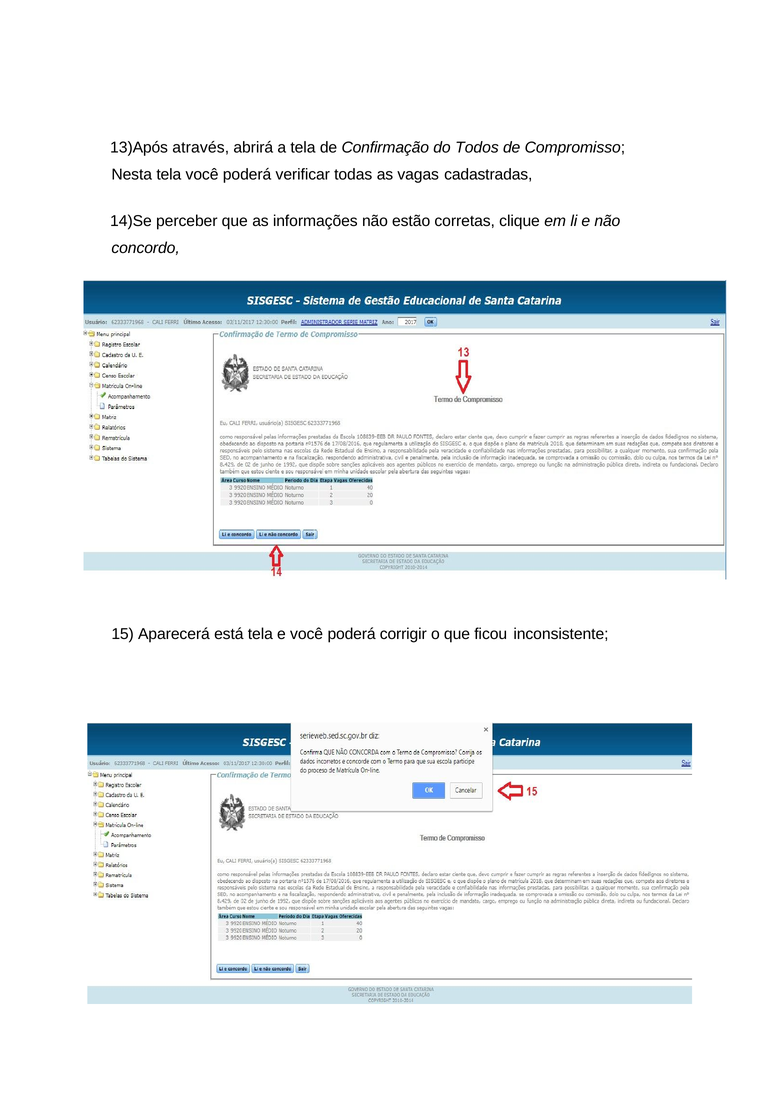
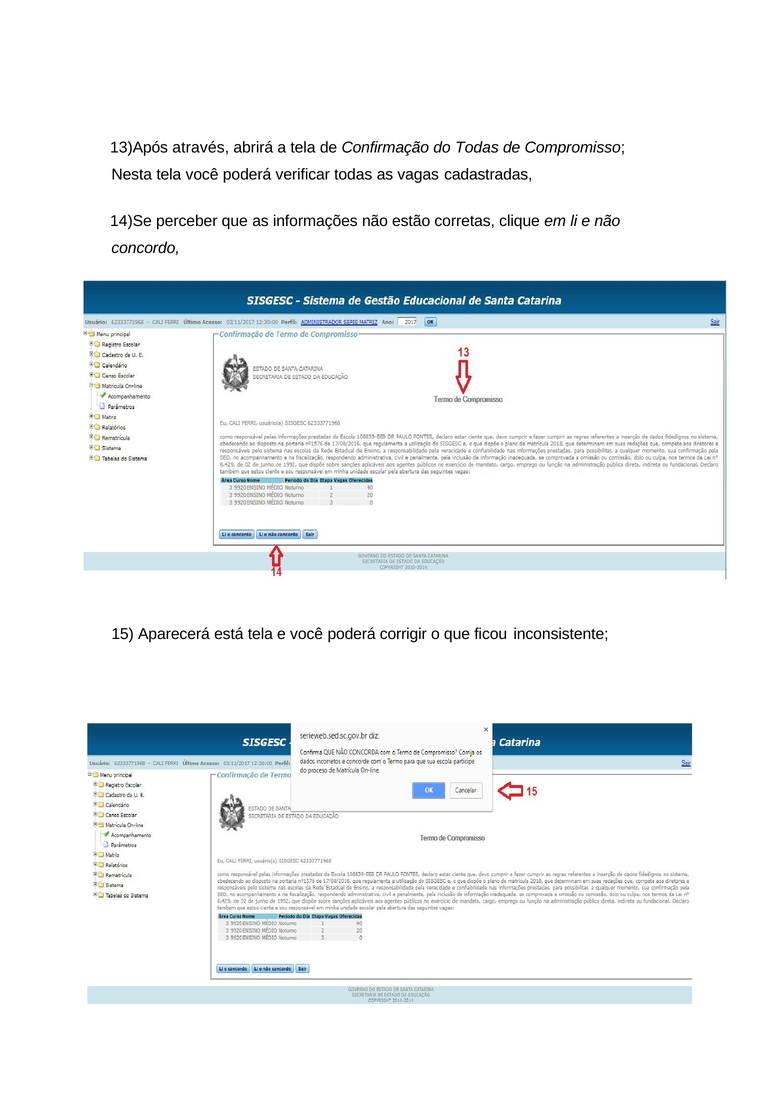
do Todos: Todos -> Todas (477, 148)
